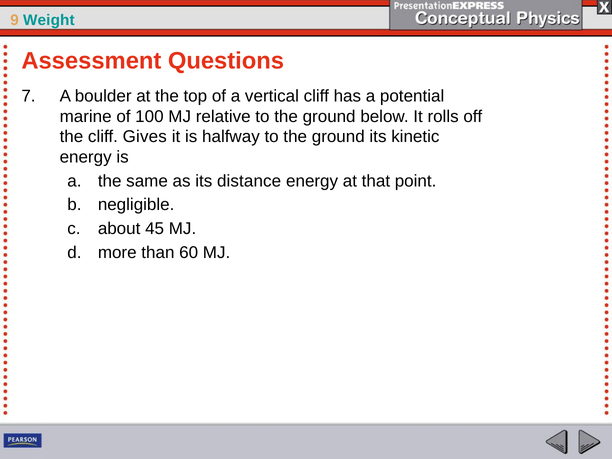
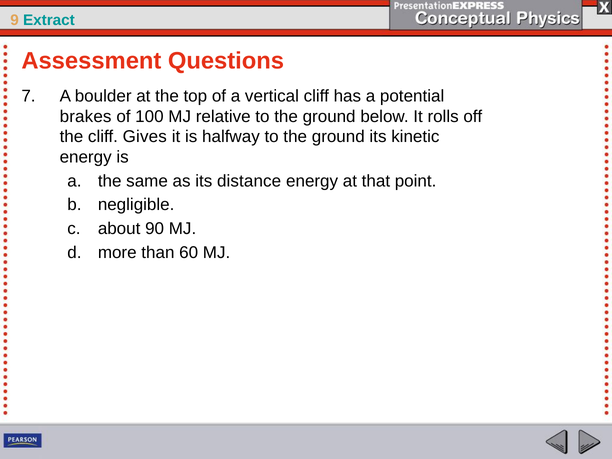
Weight: Weight -> Extract (49, 20)
marine: marine -> brakes (86, 116)
45: 45 -> 90 (155, 229)
